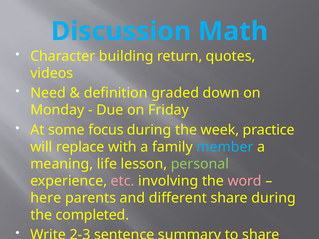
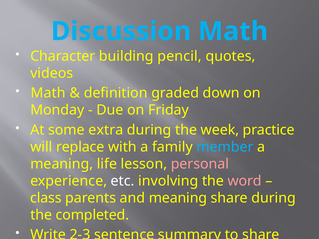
return: return -> pencil (180, 56)
Need: Need -> Math (48, 93)
focus: focus -> extra (106, 130)
personal colour: light green -> pink (200, 164)
etc colour: pink -> white (123, 181)
here: here -> class (46, 198)
and different: different -> meaning (178, 198)
